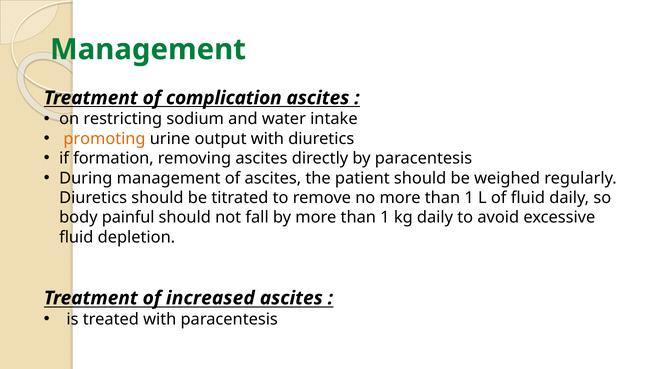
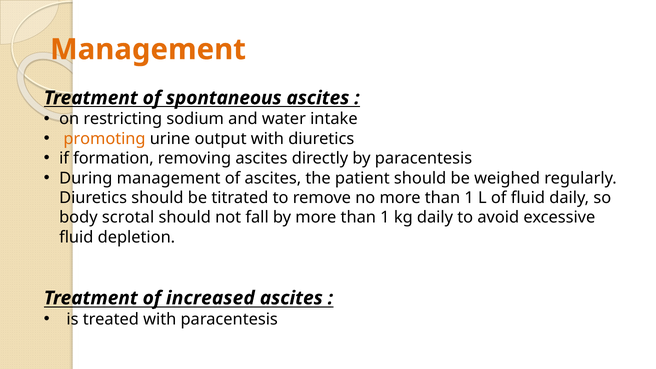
Management colour: green -> orange (148, 49)
complication: complication -> spontaneous (224, 98)
painful: painful -> scrotal (128, 217)
